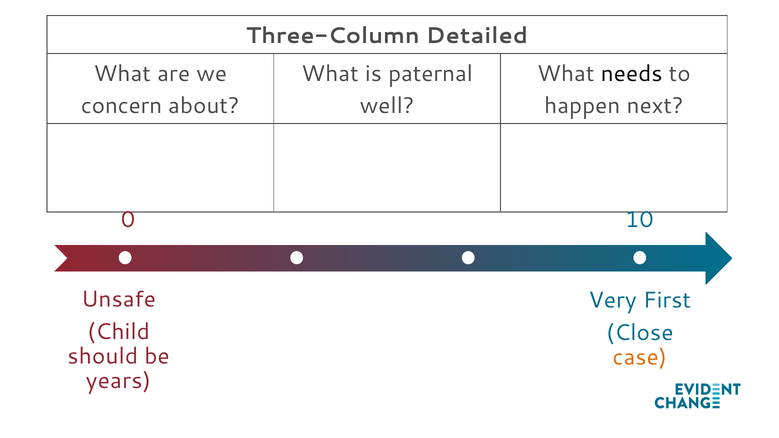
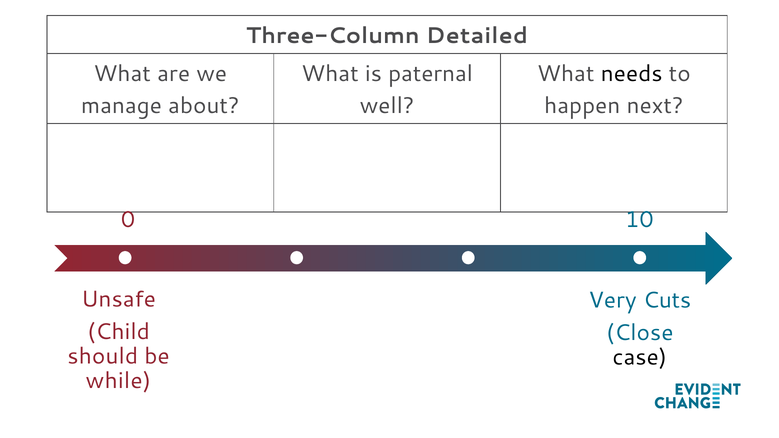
concern: concern -> manage (121, 106)
First: First -> Cuts (667, 300)
case colour: orange -> black (640, 357)
years: years -> while (118, 381)
